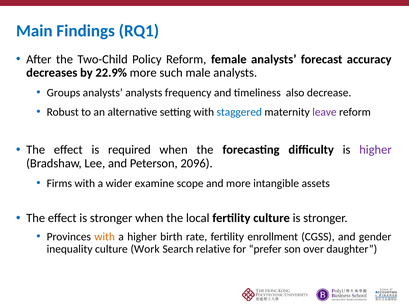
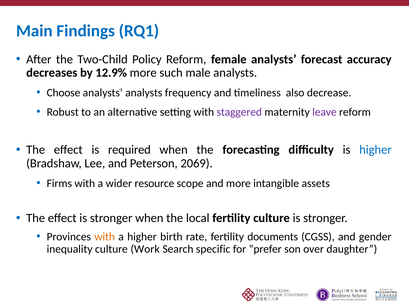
22.9%: 22.9% -> 12.9% (111, 73)
Groups: Groups -> Choose (64, 93)
staggered colour: blue -> purple (239, 112)
higher colour: purple -> blue (375, 150)
2096: 2096 -> 2069 (197, 163)
examine: examine -> resource (154, 183)
enrollment: enrollment -> documents (273, 237)
relative: relative -> specific (213, 249)
